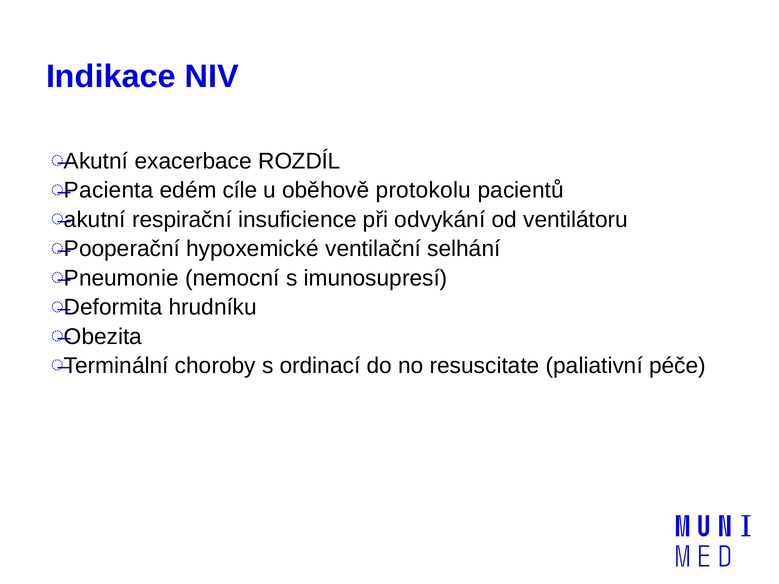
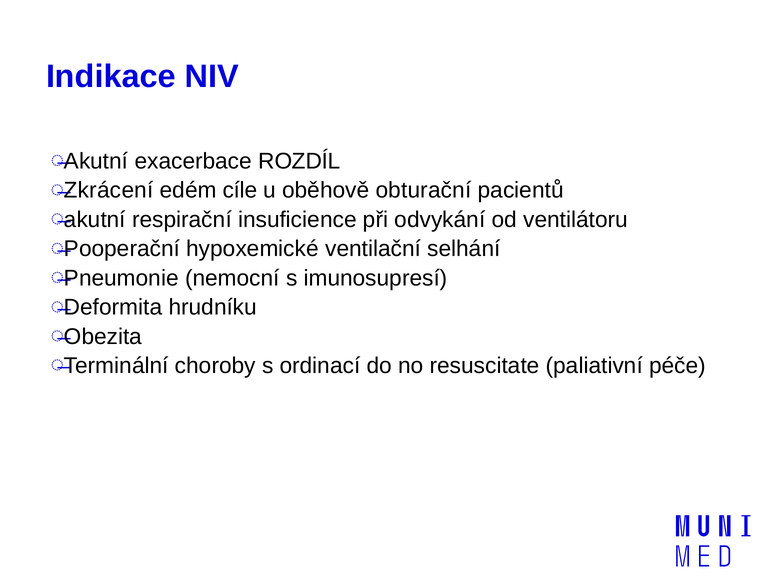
Pacienta: Pacienta -> Zkrácení (109, 191)
protokolu: protokolu -> obturační (423, 191)
